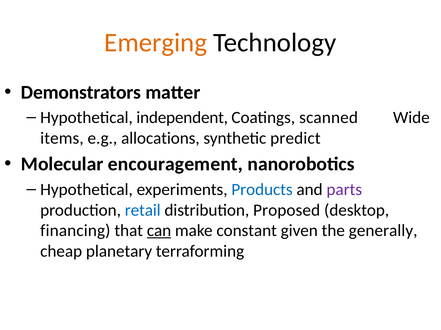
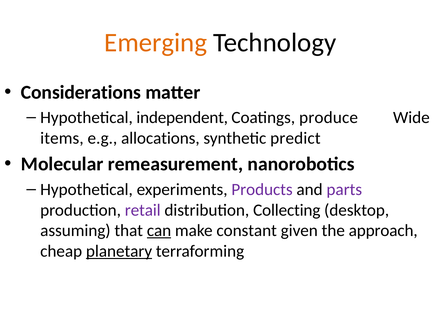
Demonstrators: Demonstrators -> Considerations (81, 93)
scanned: scanned -> produce (329, 118)
encouragement: encouragement -> remeasurement (175, 165)
Products colour: blue -> purple (262, 190)
retail colour: blue -> purple (143, 210)
Proposed: Proposed -> Collecting (287, 210)
financing: financing -> assuming (75, 231)
generally: generally -> approach (383, 231)
planetary underline: none -> present (119, 252)
